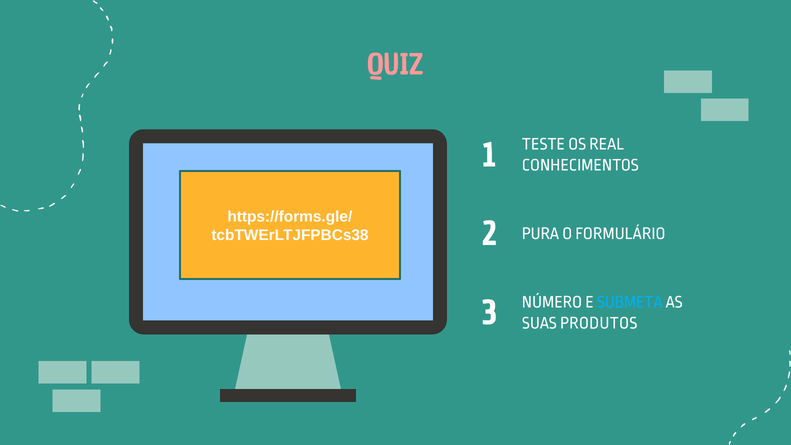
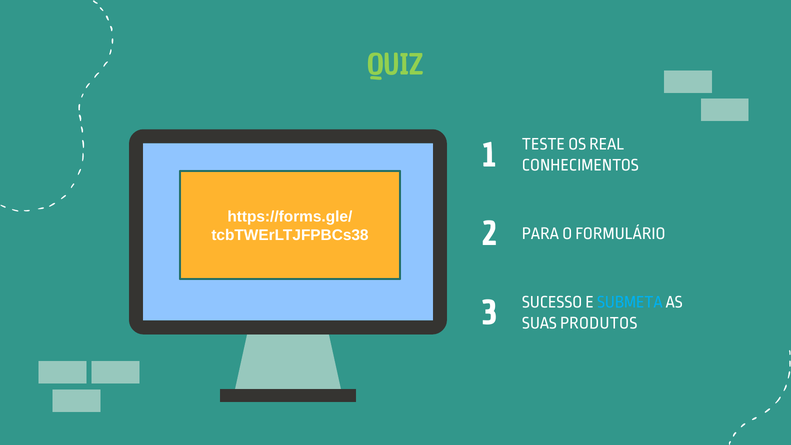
QUIZ colour: pink -> light green (395, 66)
PURA: PURA -> PARA (540, 233)
NÚMERO: NÚMERO -> SUCESSO (552, 302)
